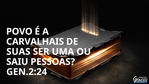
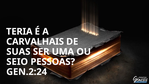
POVO: POVO -> TERIA (19, 31)
SAIU: SAIU -> SEIO (17, 62)
